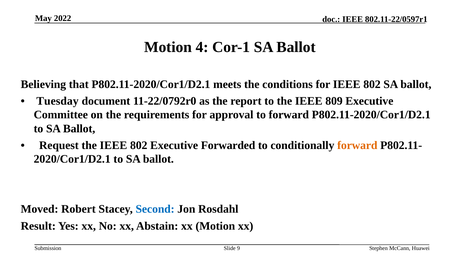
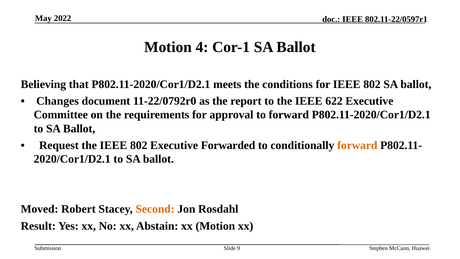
Tuesday: Tuesday -> Changes (58, 101)
809: 809 -> 622 (334, 101)
Second colour: blue -> orange (155, 209)
